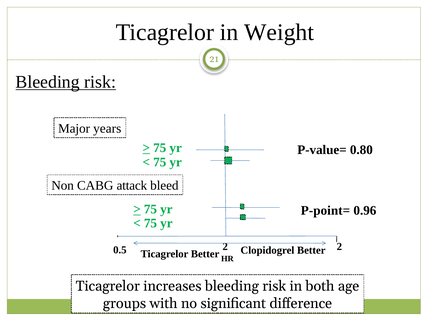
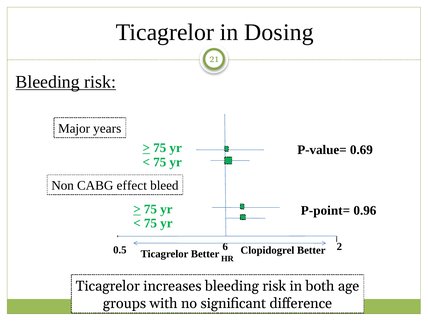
Weight: Weight -> Dosing (279, 32)
0.80: 0.80 -> 0.69 (361, 150)
attack: attack -> effect (132, 186)
0.5 2: 2 -> 6 (225, 247)
